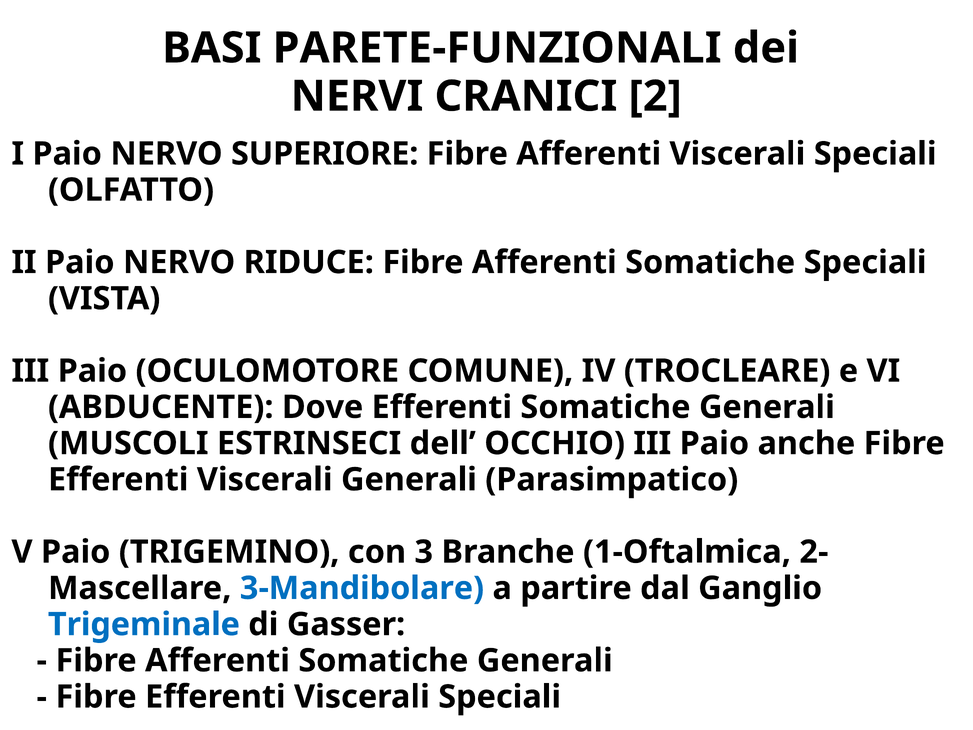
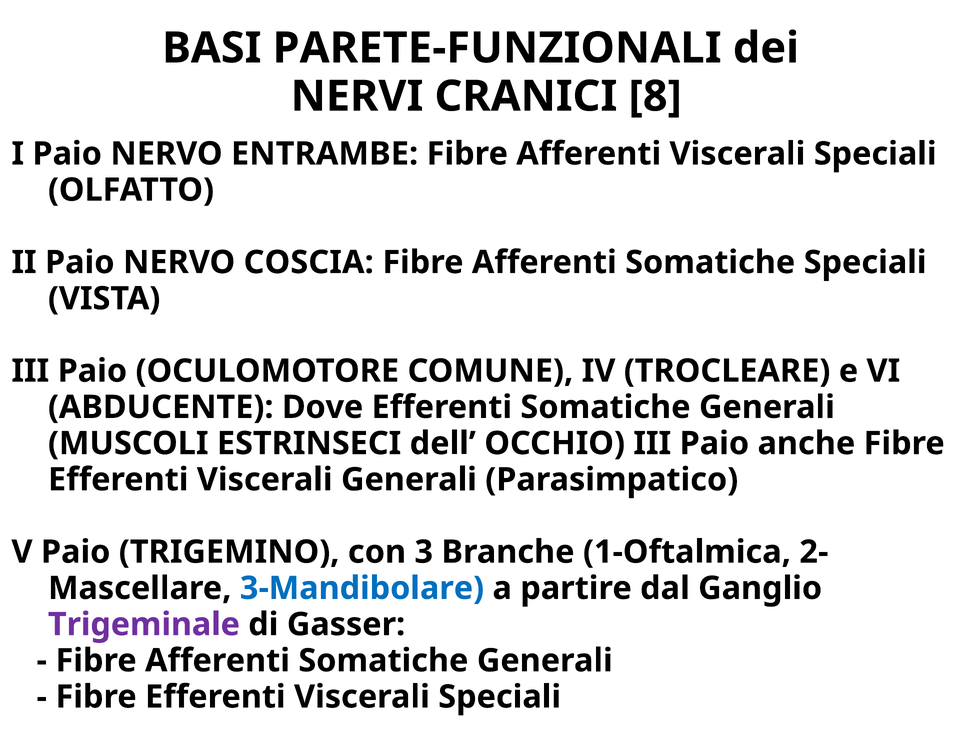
2: 2 -> 8 (655, 96)
SUPERIORE: SUPERIORE -> ENTRAMBE (325, 154)
RIDUCE: RIDUCE -> COSCIA (309, 262)
Trigeminale colour: blue -> purple (144, 624)
